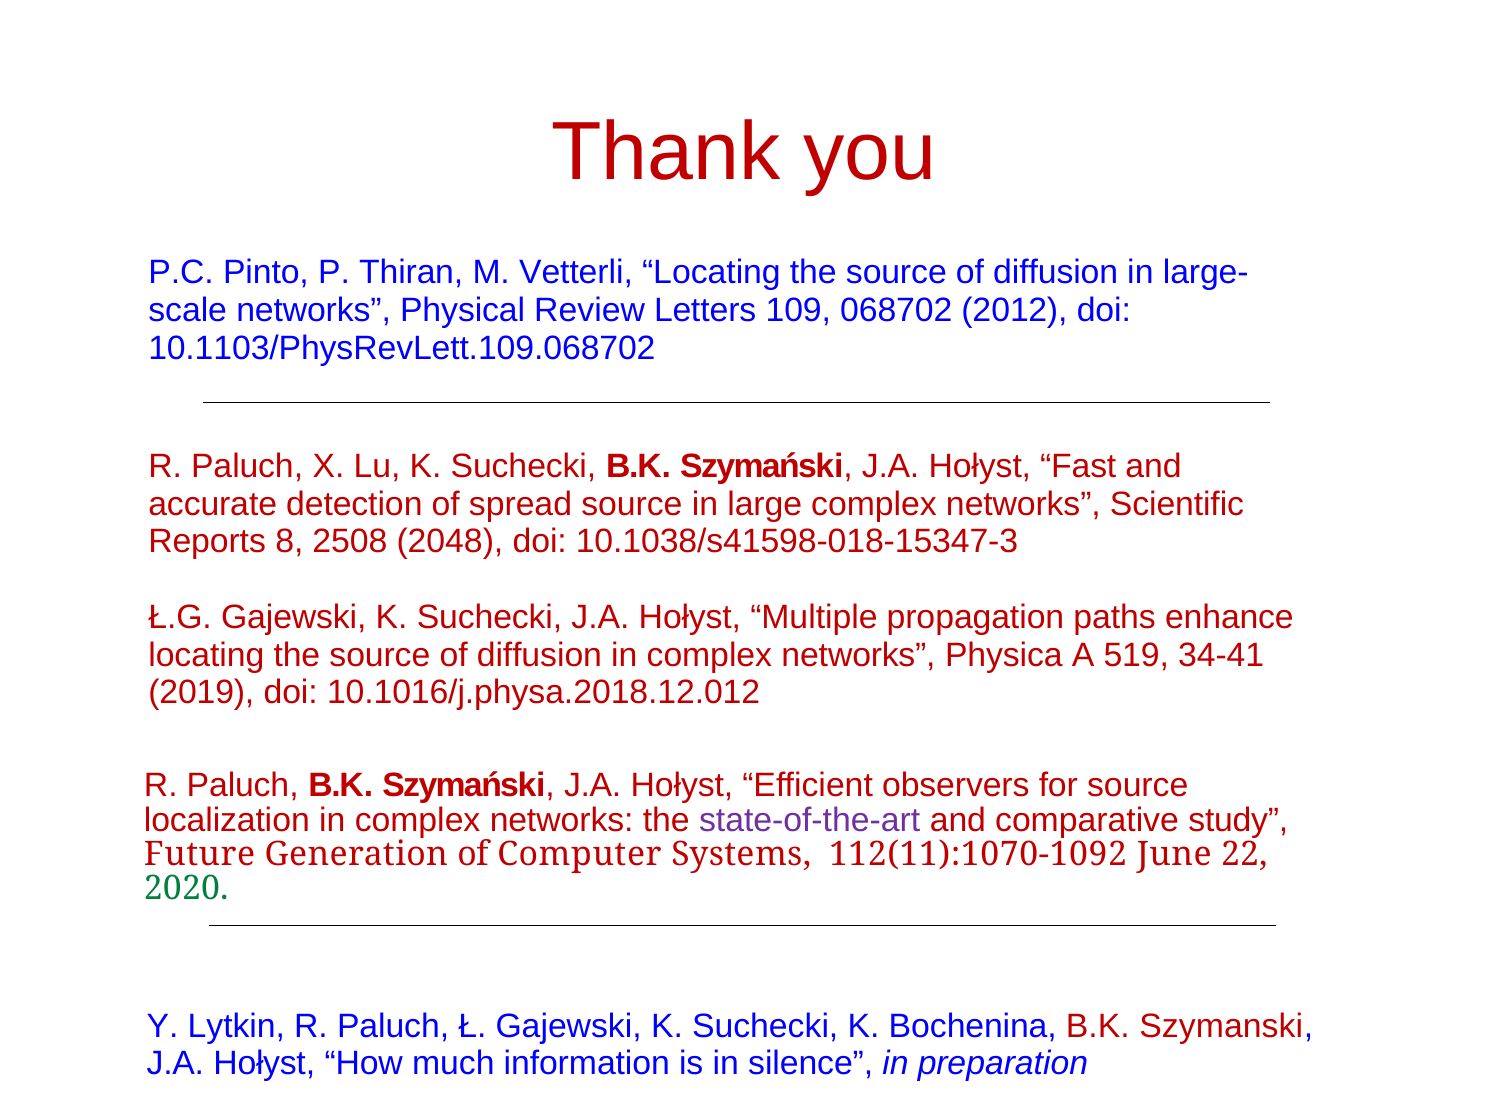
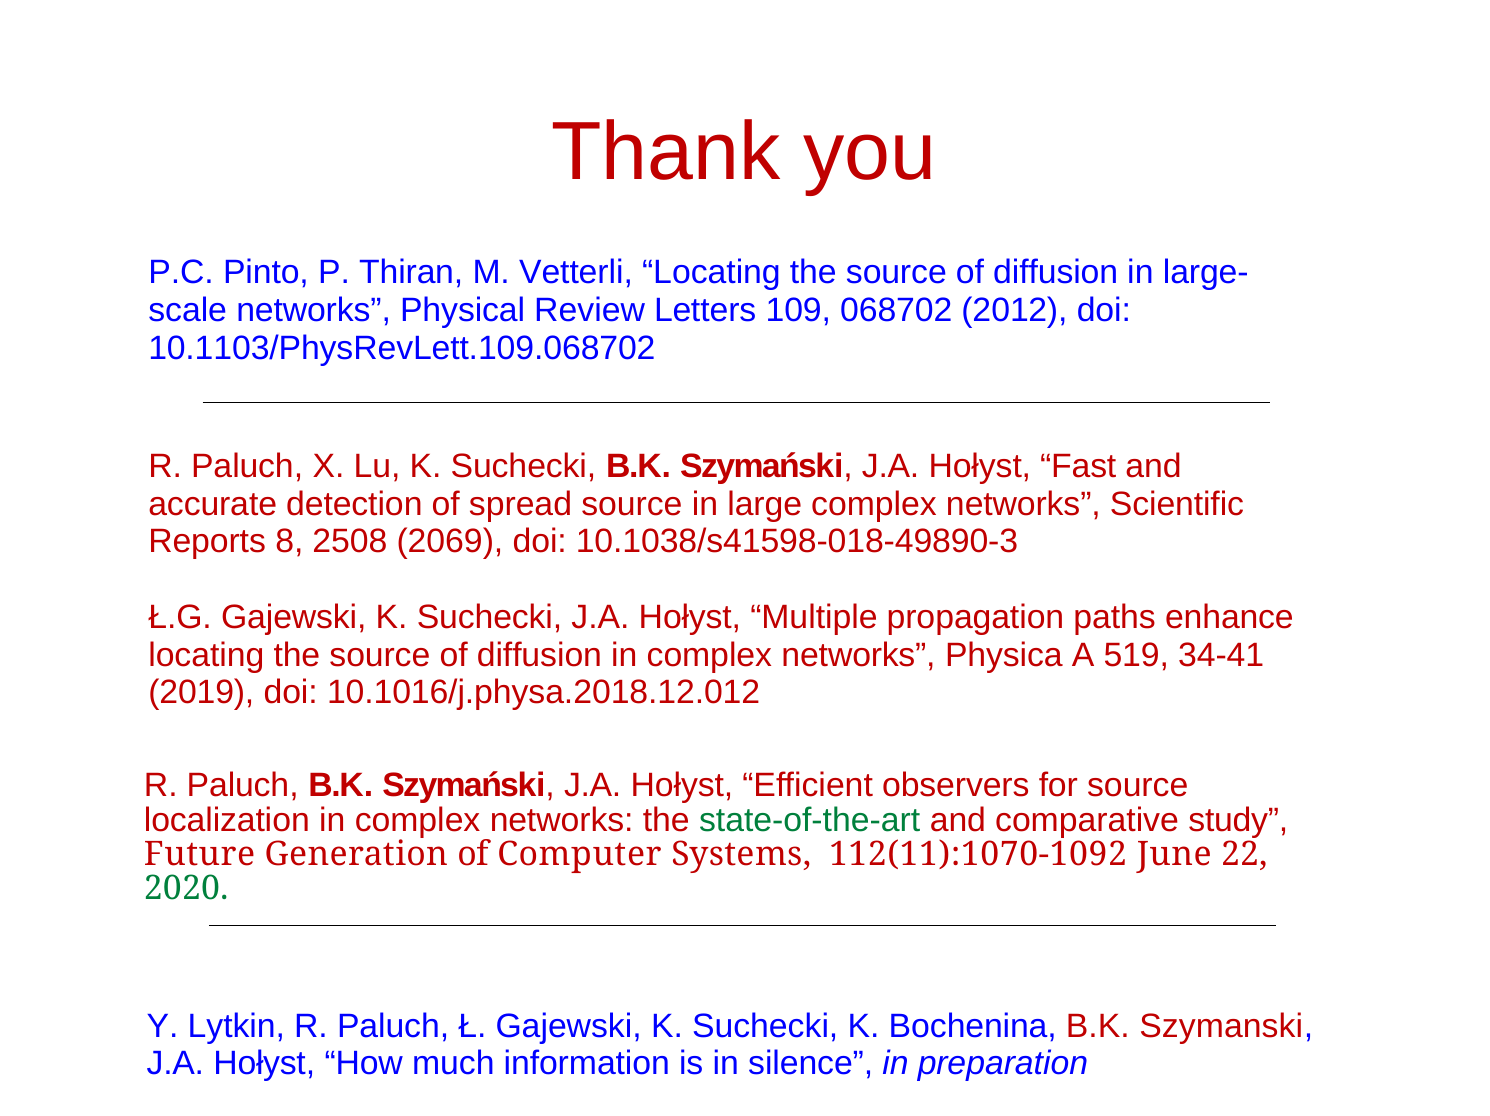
2048: 2048 -> 2069 (450, 542)
10.1038/s41598-018-15347-3: 10.1038/s41598-018-15347-3 -> 10.1038/s41598-018-49890-3 (797, 542)
state-of-the-art colour: purple -> green (810, 820)
